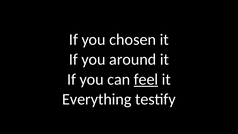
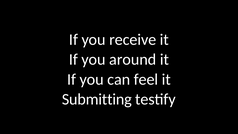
chosen: chosen -> receive (133, 39)
feel underline: present -> none (146, 79)
Everything: Everything -> Submitting (97, 99)
